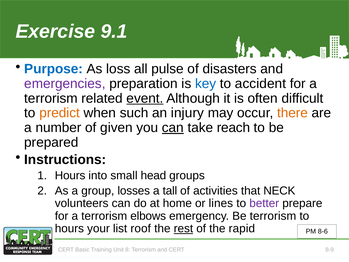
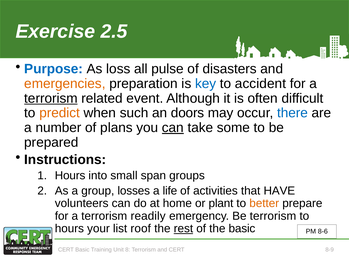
9.1: 9.1 -> 2.5 (114, 32)
emergencies colour: purple -> orange (65, 84)
terrorism underline: none -> present (51, 98)
event underline: present -> none (145, 98)
injury: injury -> doors (188, 113)
there colour: orange -> blue (292, 113)
given: given -> plans (116, 128)
reach: reach -> some (233, 128)
head: head -> span (153, 175)
tall: tall -> life (170, 191)
NECK: NECK -> HAVE (279, 191)
lines: lines -> plant (221, 203)
better colour: purple -> orange (264, 203)
elbows: elbows -> readily (148, 216)
the rapid: rapid -> basic (242, 228)
